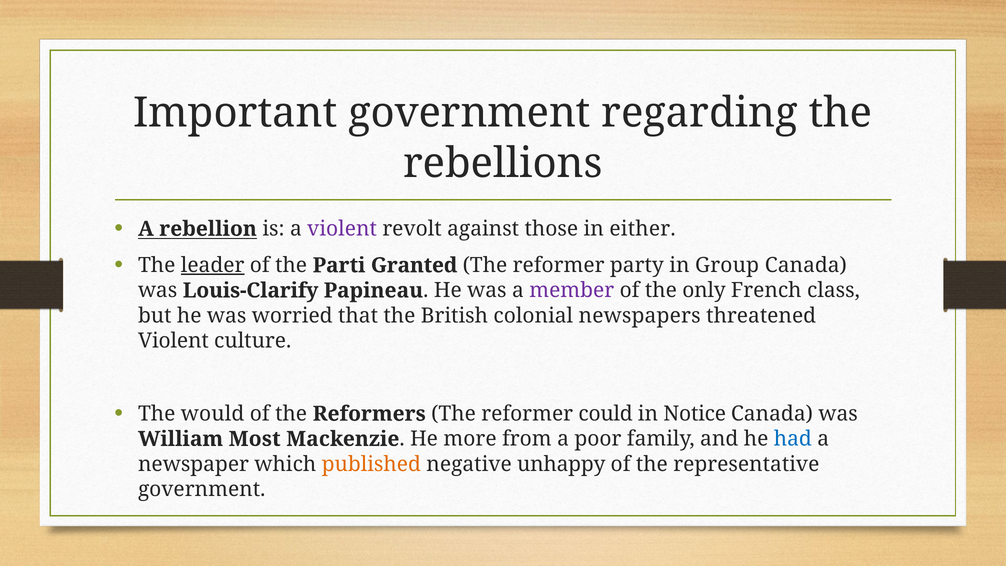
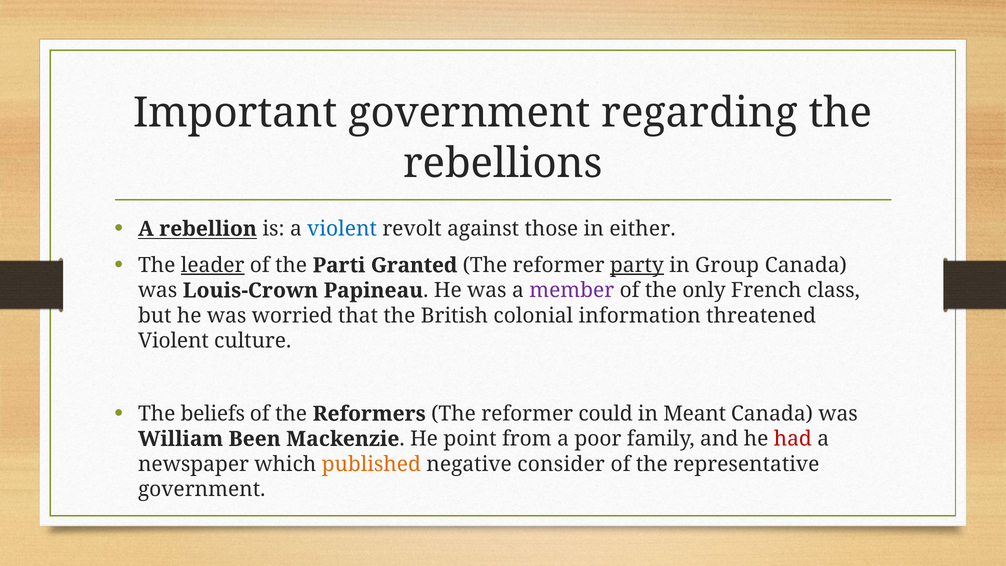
violent colour: purple -> blue (342, 229)
party underline: none -> present (637, 265)
Louis-Clarify: Louis-Clarify -> Louis-Crown (250, 290)
newspapers: newspapers -> information (640, 316)
would: would -> beliefs (213, 414)
Notice: Notice -> Meant (695, 414)
Most: Most -> Been (255, 439)
more: more -> point (470, 439)
had colour: blue -> red (793, 439)
unhappy: unhappy -> consider (561, 464)
